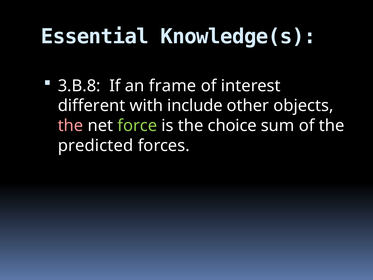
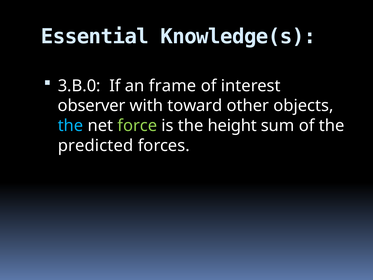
3.B.8: 3.B.8 -> 3.B.0 (79, 86)
different: different -> observer (92, 106)
include: include -> toward (195, 106)
the colour: pink -> light blue (71, 126)
choice: choice -> height (232, 126)
